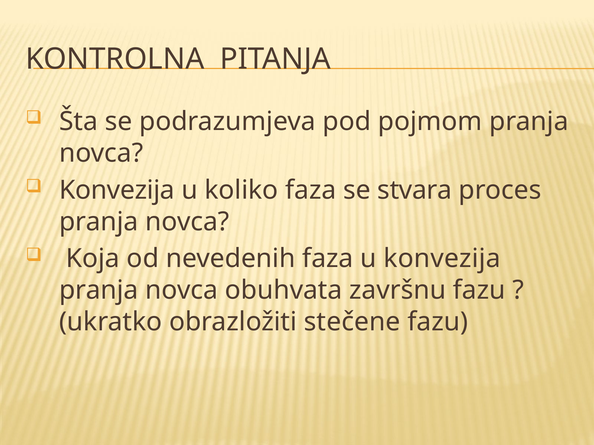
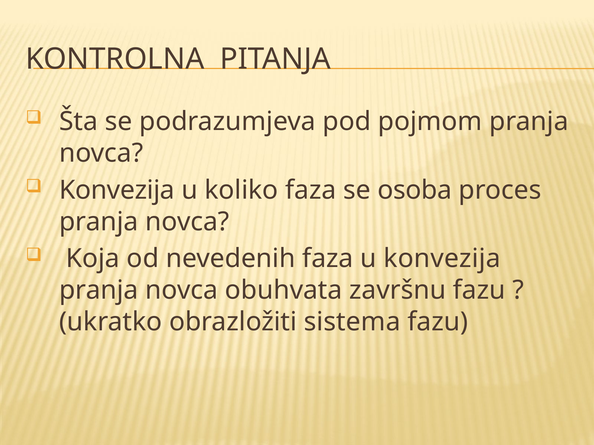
stvara: stvara -> osoba (415, 190)
stečene: stečene -> sistema (352, 322)
